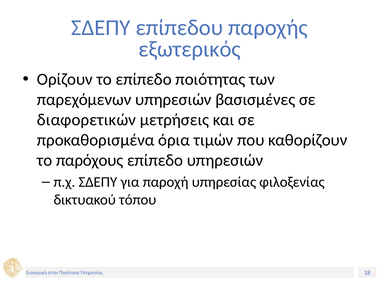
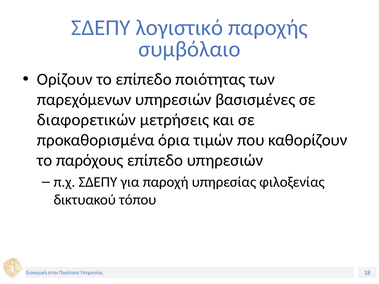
επίπεδου: επίπεδου -> λογιστικό (179, 28)
εξωτερικός: εξωτερικός -> συμβόλαιο (189, 49)
